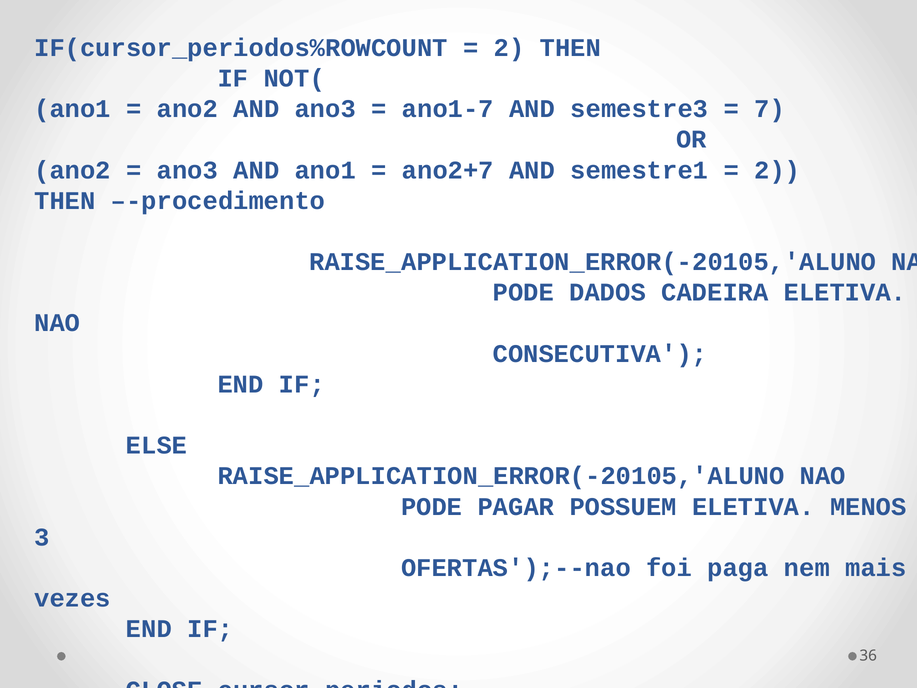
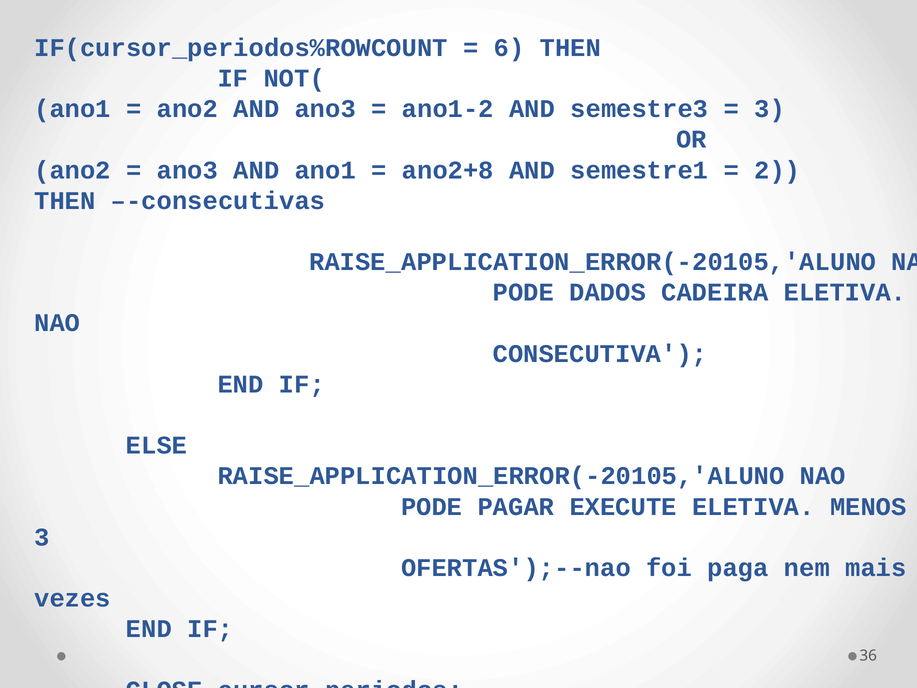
2: 2 -> 6 (509, 48)
ano1-7: ano1-7 -> ano1-2 (448, 109)
7: 7 -> 3 (770, 109)
ano2+7: ano2+7 -> ano2+8 (448, 170)
–-procedimento: –-procedimento -> –-consecutivas (218, 201)
POSSUEM: POSSUEM -> EXECUTE (623, 506)
